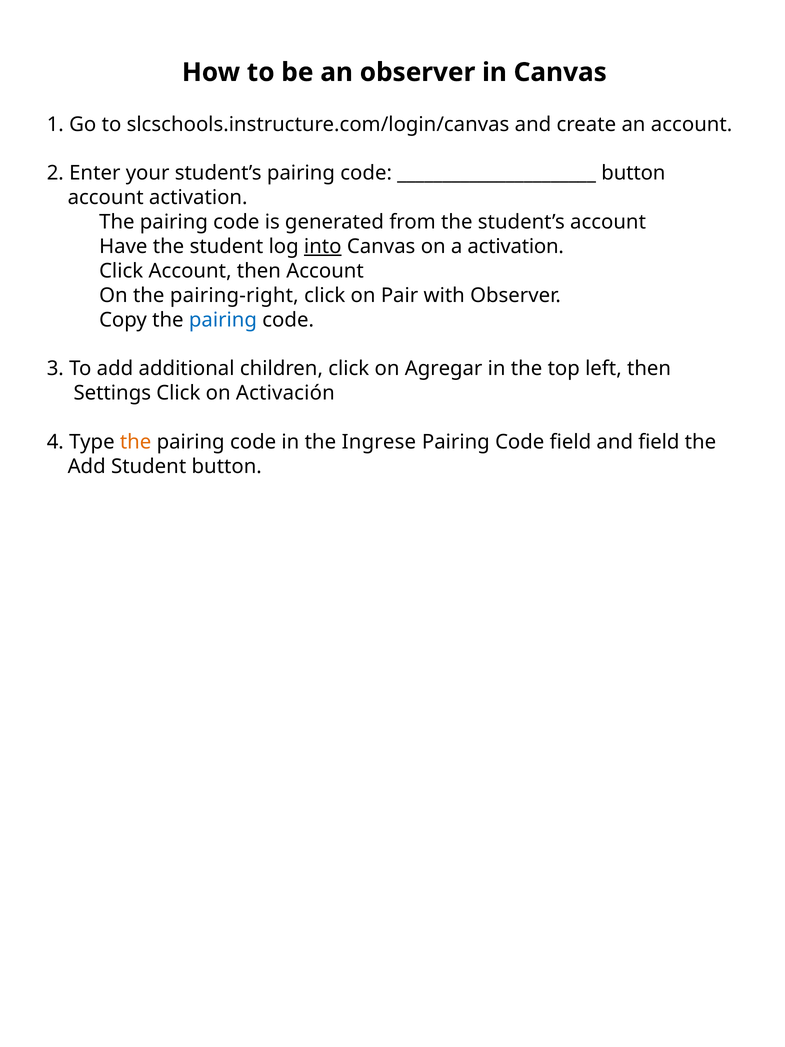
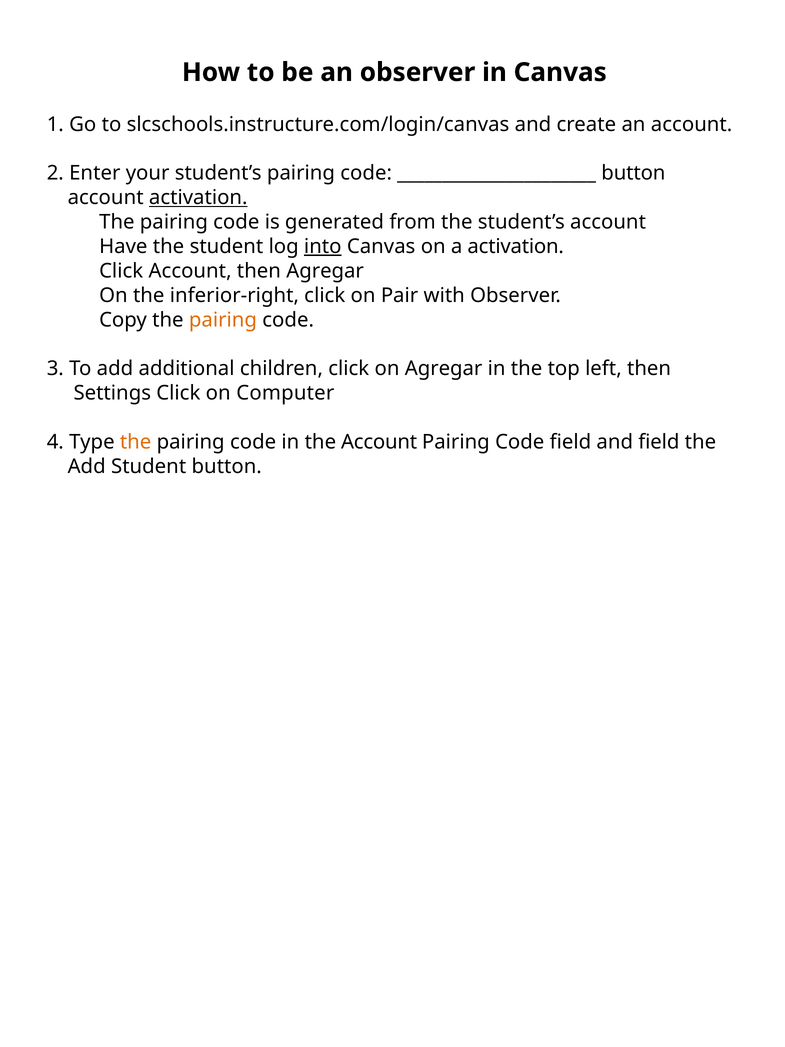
activation underline: none -> present (198, 198)
then Account: Account -> Agregar (325, 271)
pairing-right: pairing-right -> inferior-right (234, 295)
pairing colour: blue -> orange (223, 320)
Activación: Activación -> Computer (285, 393)
the Ingrese: Ingrese -> Account (379, 442)
